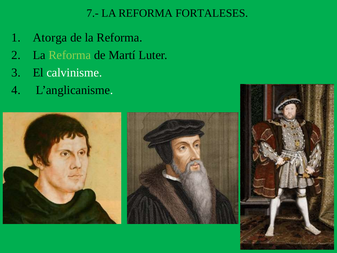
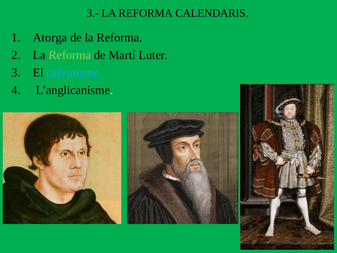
7.-: 7.- -> 3.- (93, 13)
FORTALESES: FORTALESES -> CALENDARIS (212, 13)
calvinisme colour: white -> light blue (74, 73)
